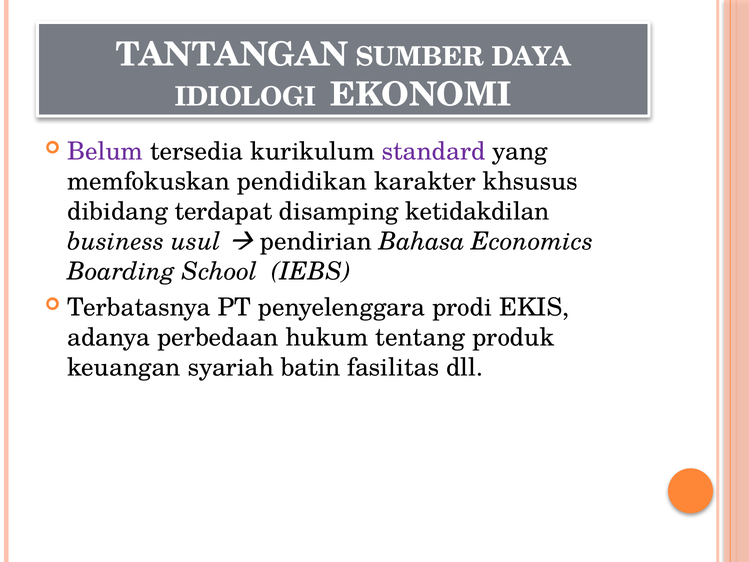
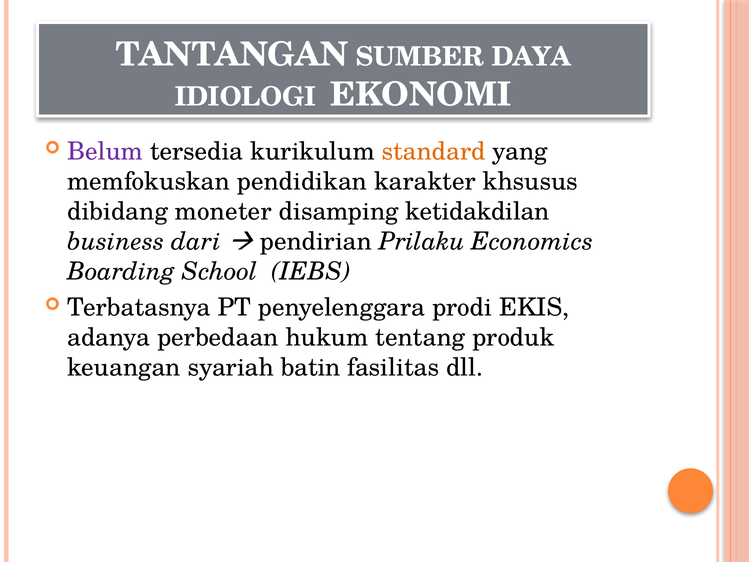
standard colour: purple -> orange (434, 151)
terdapat: terdapat -> moneter (223, 211)
usul: usul -> dari (196, 241)
Bahasa: Bahasa -> Prilaku (422, 241)
